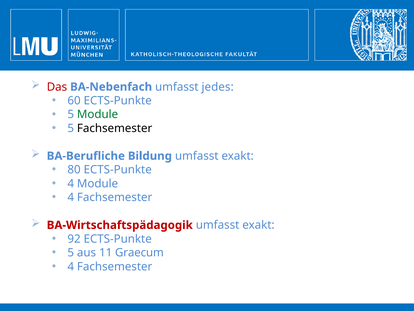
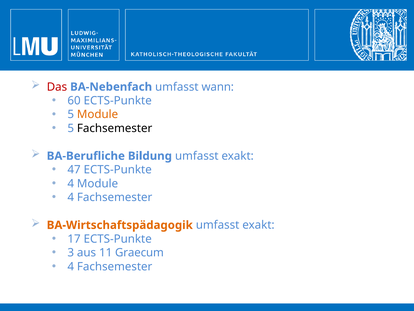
jedes: jedes -> wann (218, 87)
Module colour: green -> orange (98, 114)
80: 80 -> 47 (74, 170)
BA-Wirtschaftspädagogik colour: red -> orange (120, 225)
92: 92 -> 17 (74, 239)
5: 5 -> 3 (71, 252)
